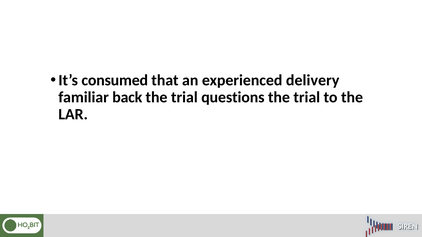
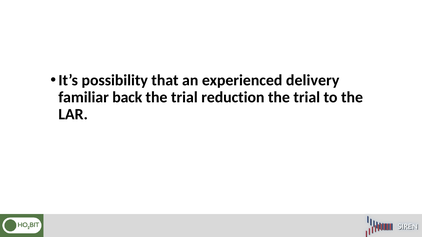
consumed: consumed -> possibility (115, 80)
questions: questions -> reduction (233, 97)
